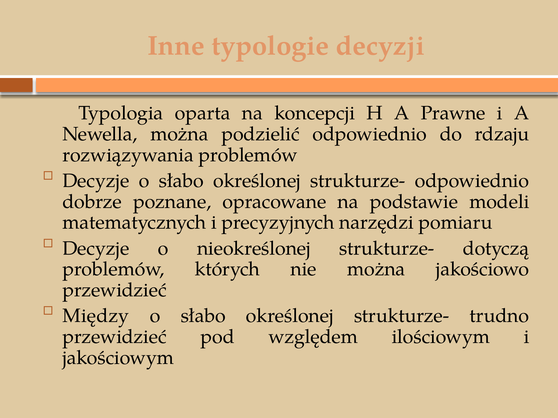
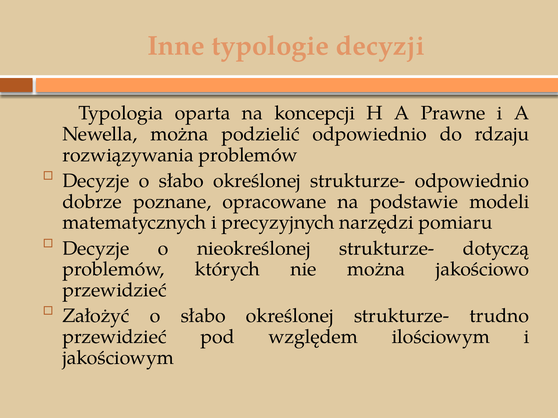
Między: Między -> Założyć (96, 316)
